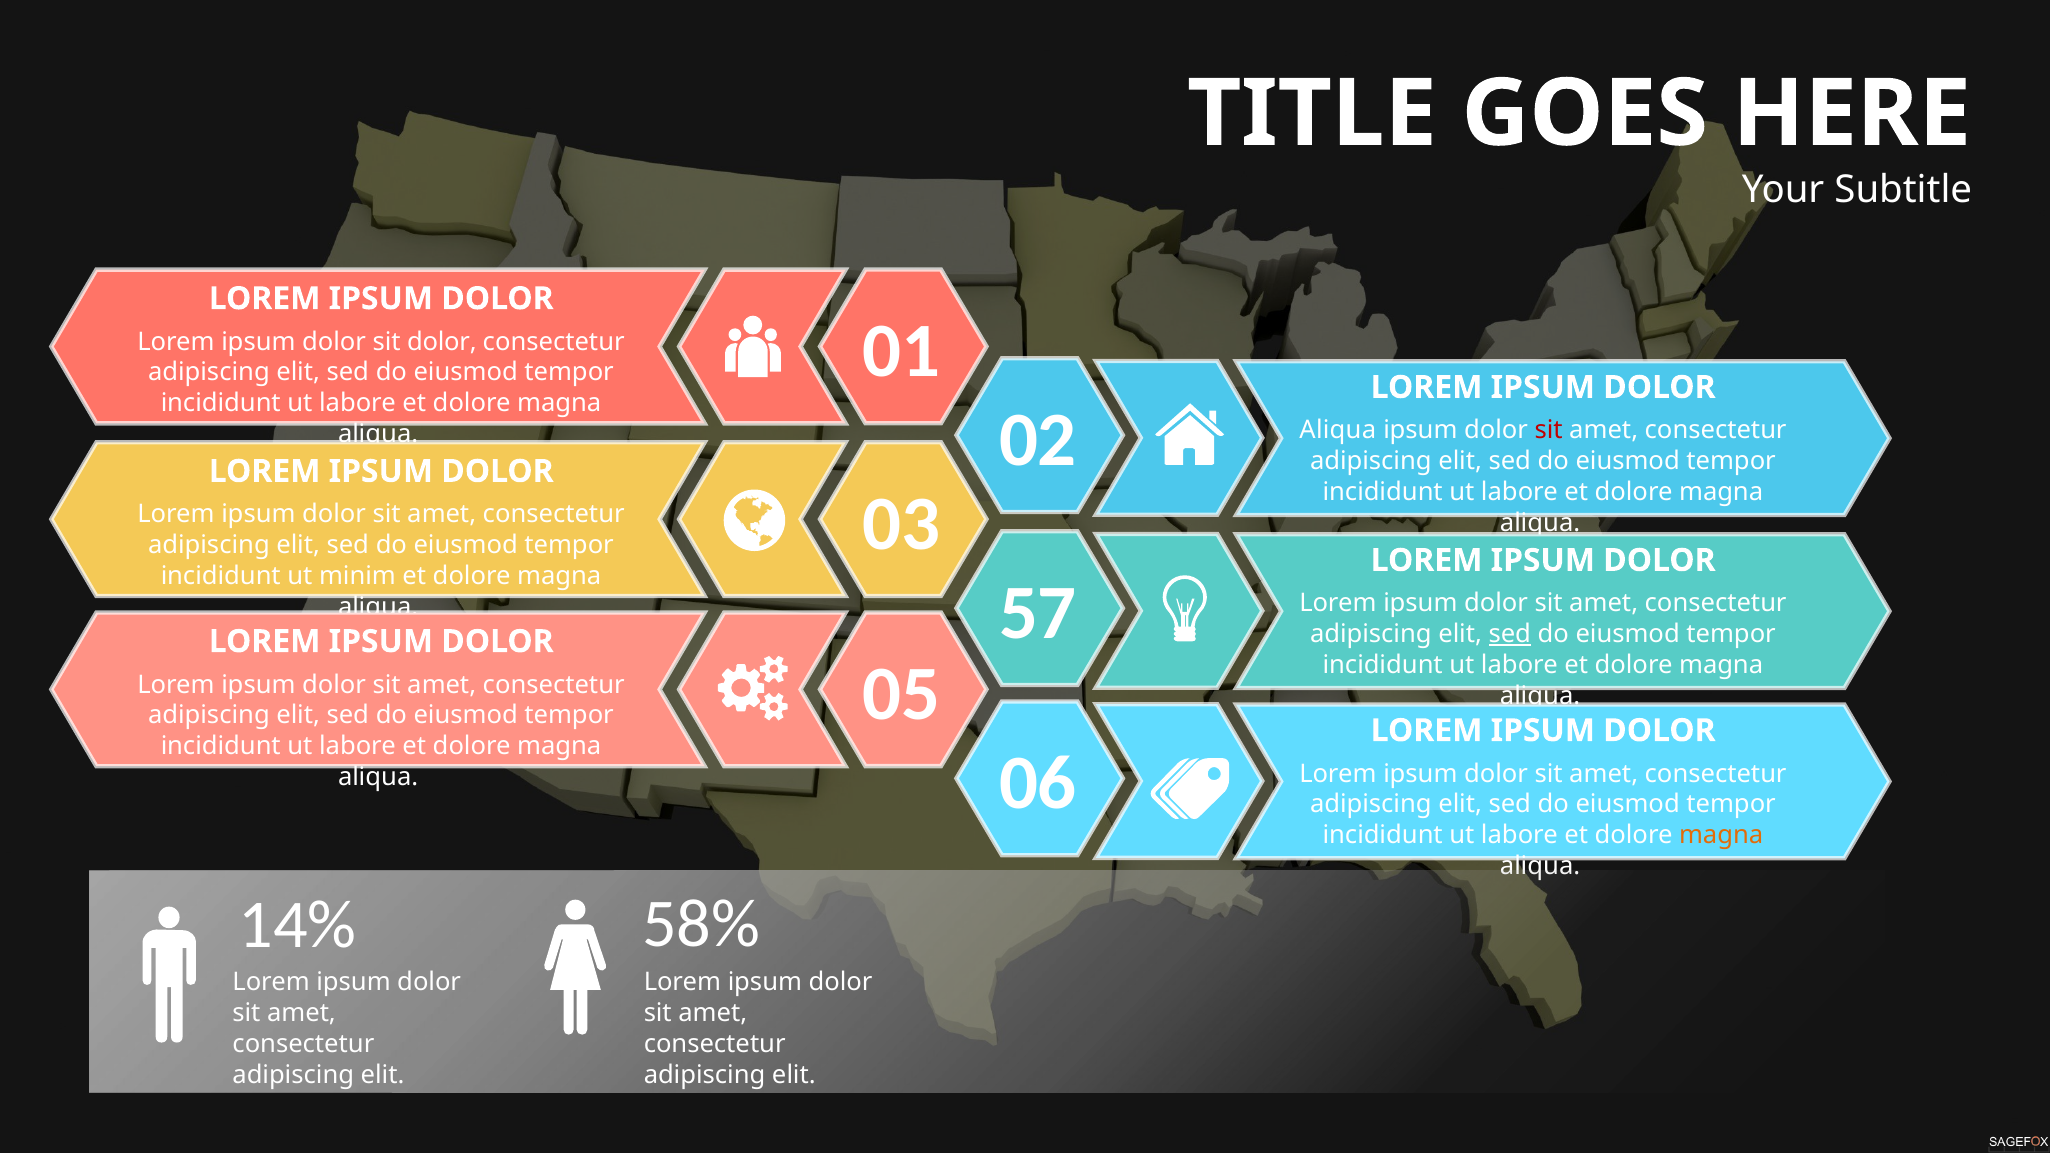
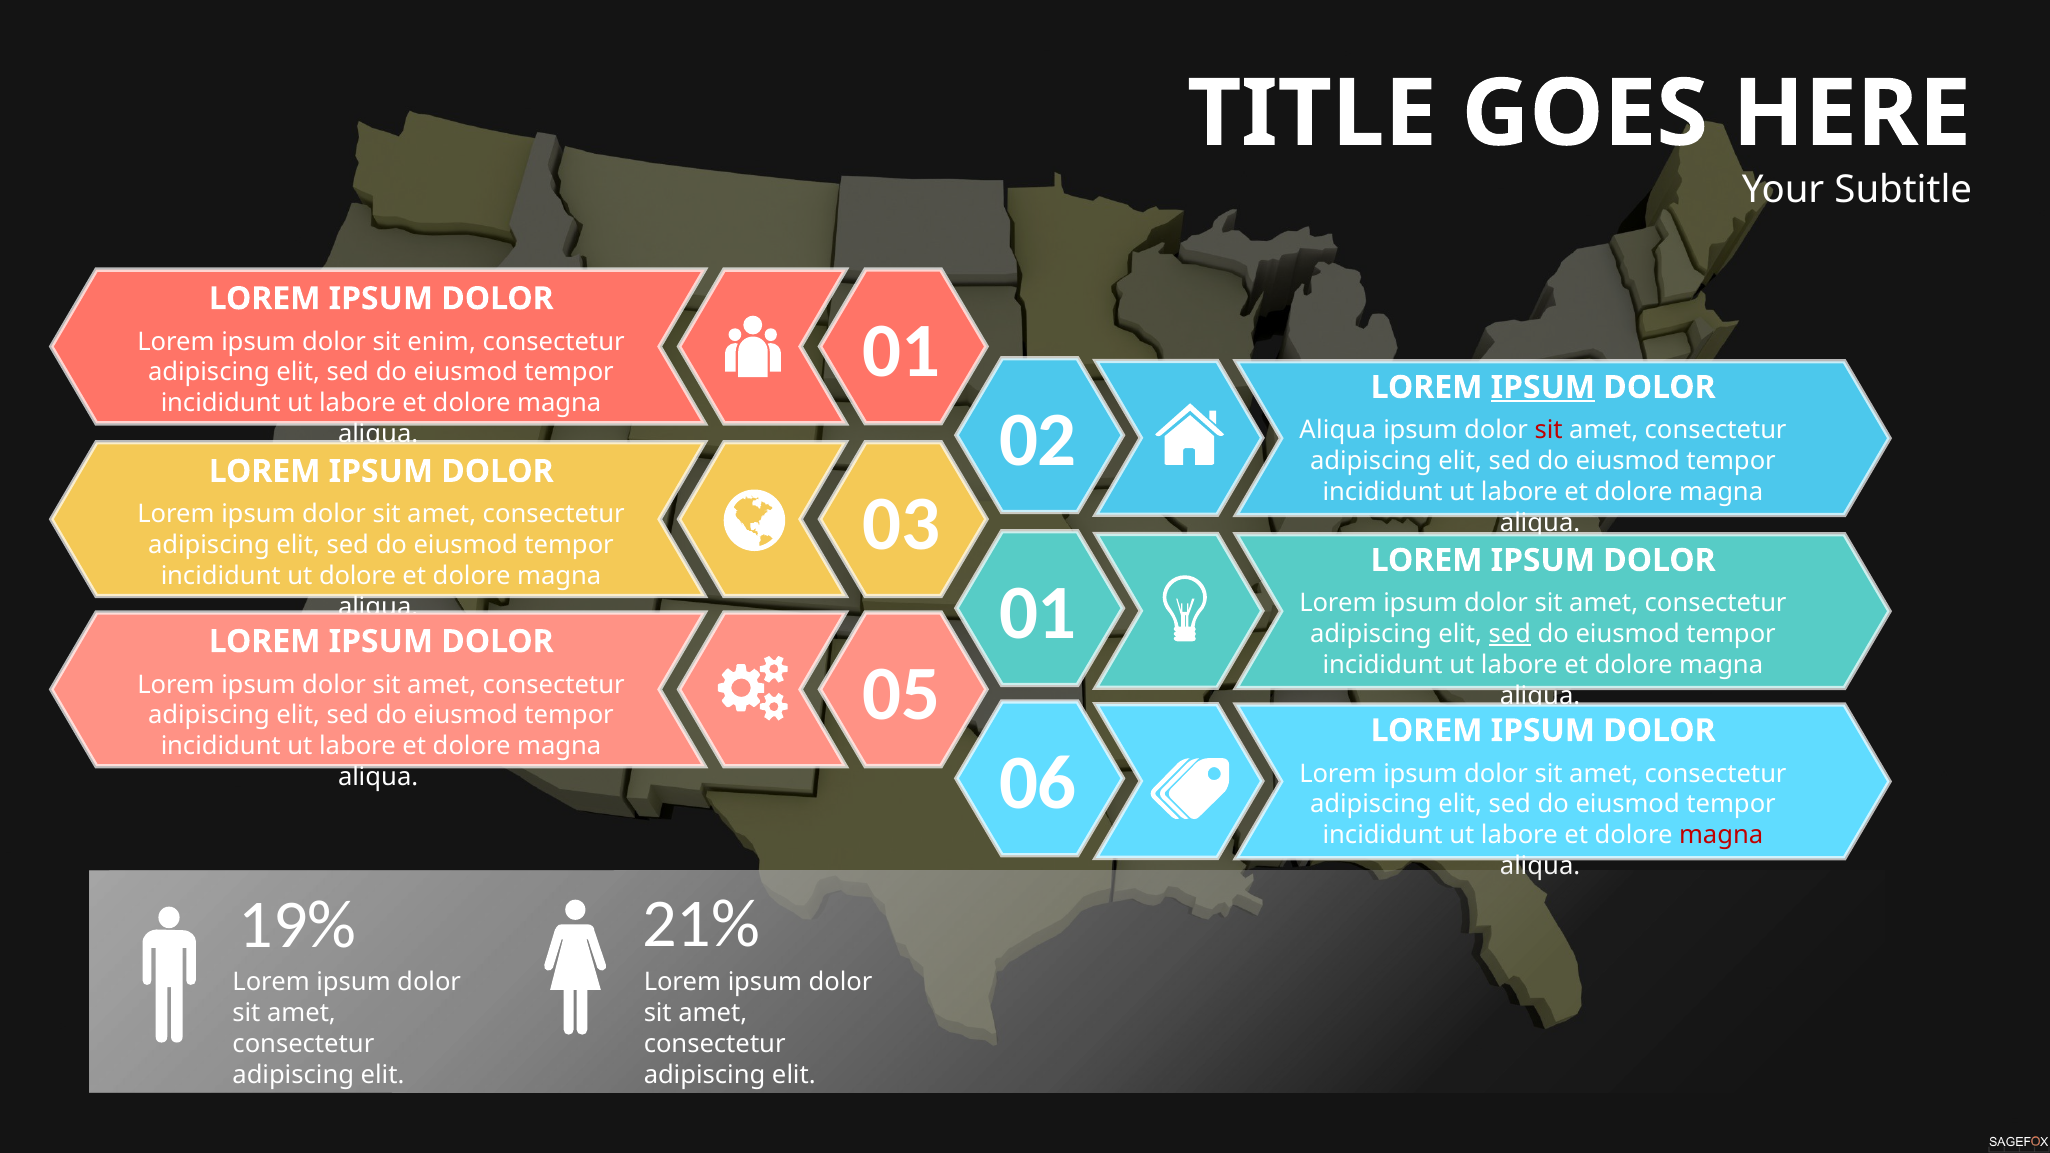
sit dolor: dolor -> enim (442, 342)
IPSUM underline: none -> present (1543, 387)
ut minim: minim -> dolore (358, 576)
57: 57 -> 01 (1038, 613)
magna colour: orange -> red (1721, 835)
58%: 58% -> 21% (701, 924)
14%: 14% -> 19% (298, 925)
